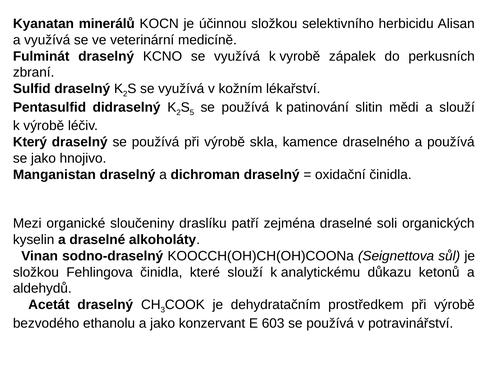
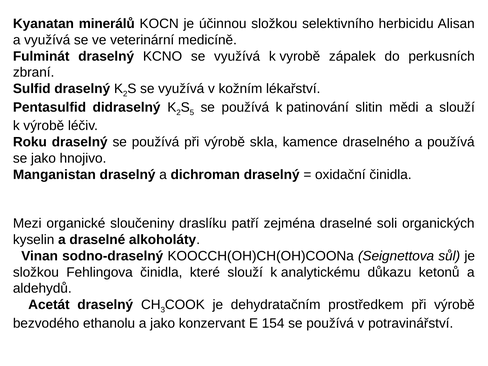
Který: Který -> Roku (30, 142)
603: 603 -> 154 (273, 323)
